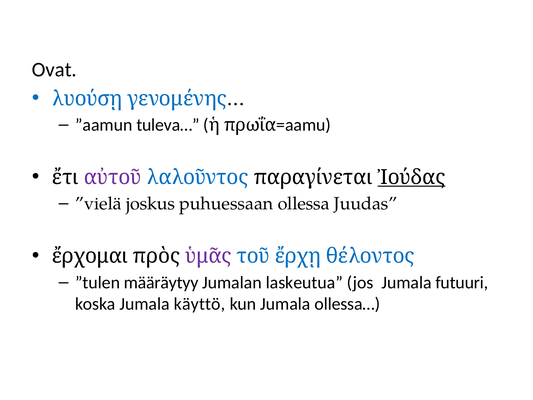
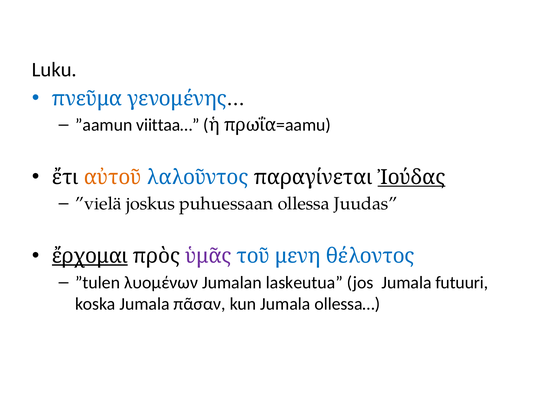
Ovat: Ovat -> Luku (54, 69)
λυούσῃ: λυούσῃ -> πνεῦμα (87, 98)
tuleva…: tuleva… -> viittaa… (168, 125)
αὐτοῦ colour: purple -> orange (113, 177)
ἔρχομαι underline: none -> present (90, 256)
ἔρχῃ: ἔρχῃ -> μενη (298, 256)
määräytyy: määräytyy -> λυομένων (161, 282)
käyttö: käyttö -> πᾶσαν (200, 304)
